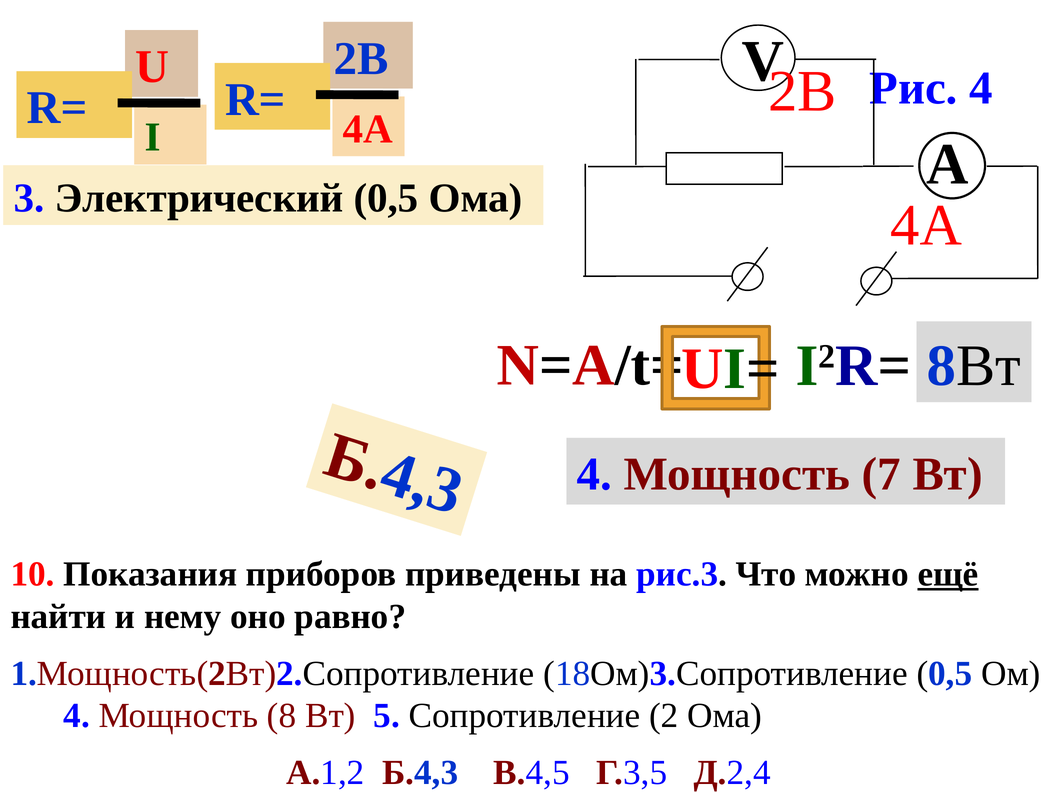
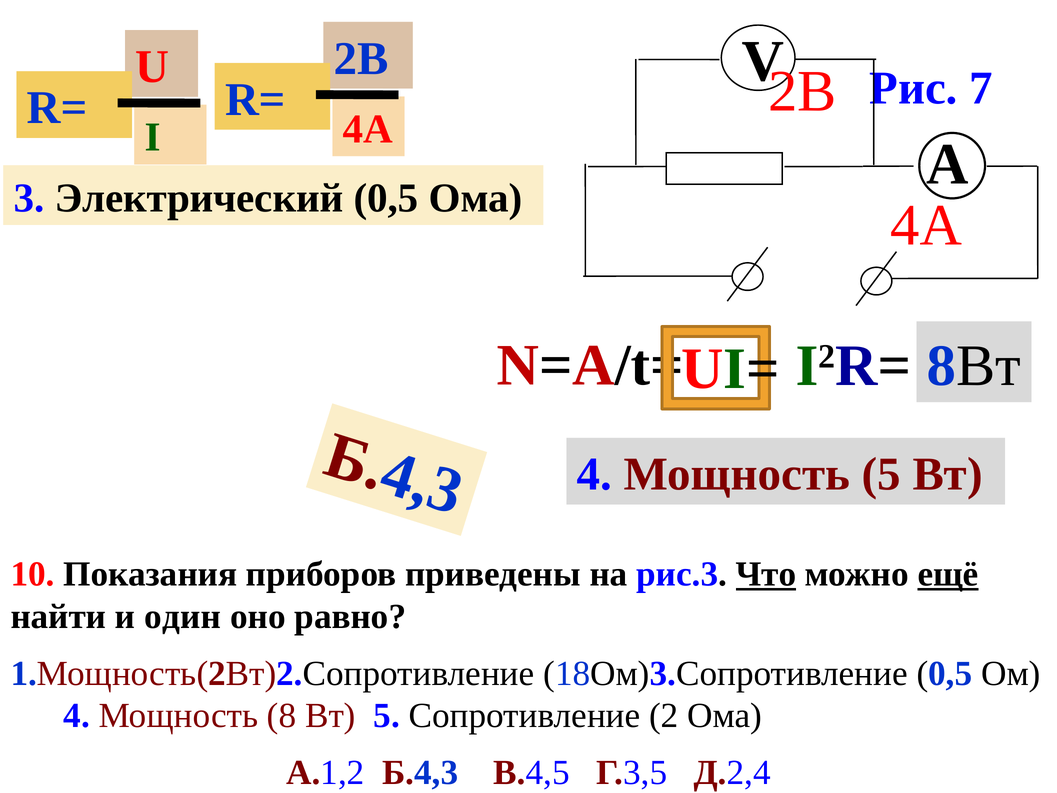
Рис 4: 4 -> 7 (981, 88)
Мощность 7: 7 -> 5 (881, 474)
Что underline: none -> present (766, 574)
нему: нему -> один (183, 616)
